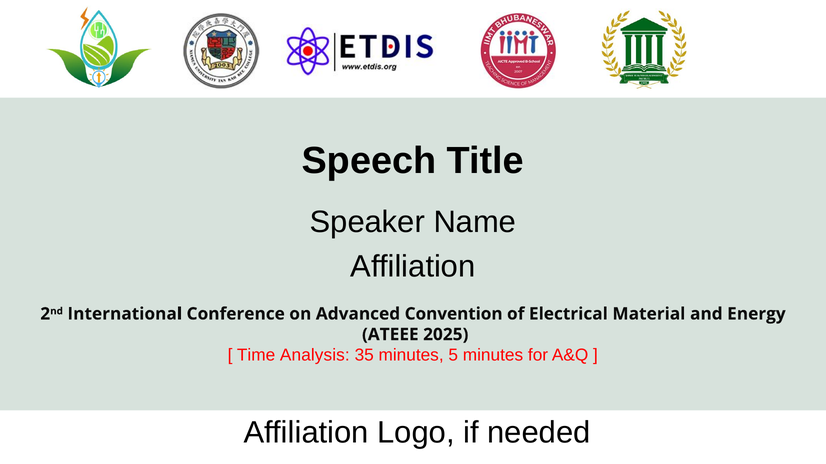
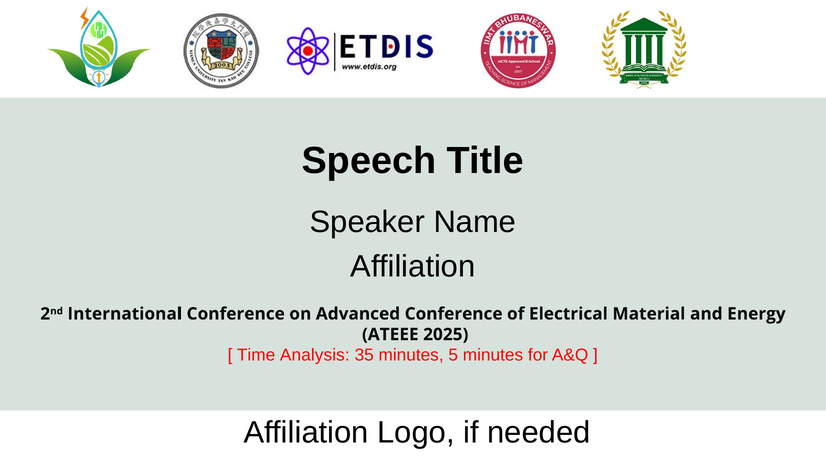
Advanced Convention: Convention -> Conference (454, 314)
